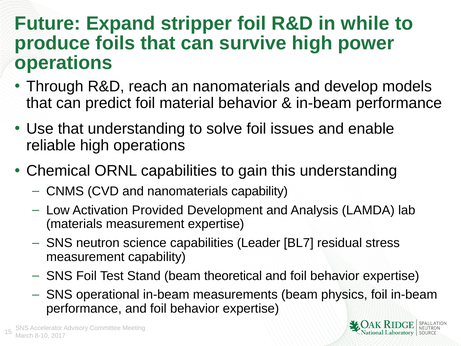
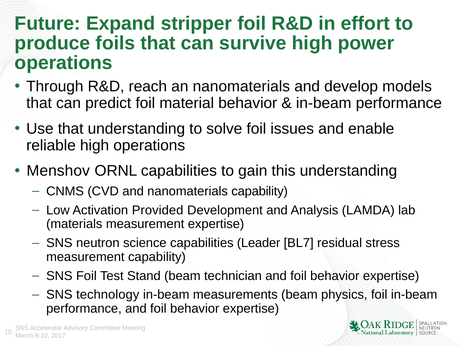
while: while -> effort (365, 24)
Chemical: Chemical -> Menshov (58, 171)
theoretical: theoretical -> technician (233, 276)
operational: operational -> technology (108, 295)
